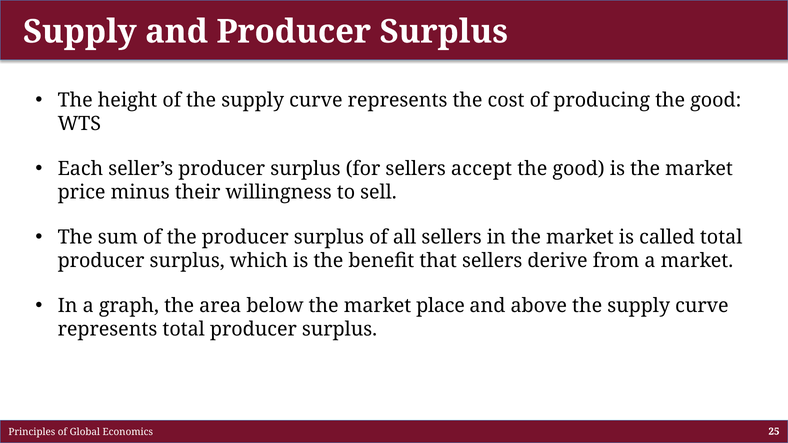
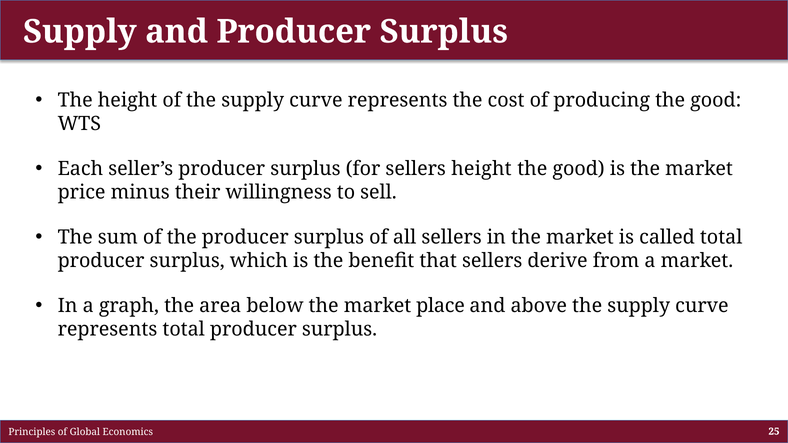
sellers accept: accept -> height (481, 169)
